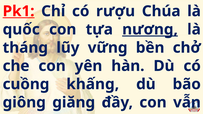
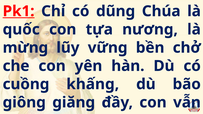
rượu: rượu -> dũng (116, 11)
nương underline: present -> none (150, 29)
tháng: tháng -> mừng (25, 48)
